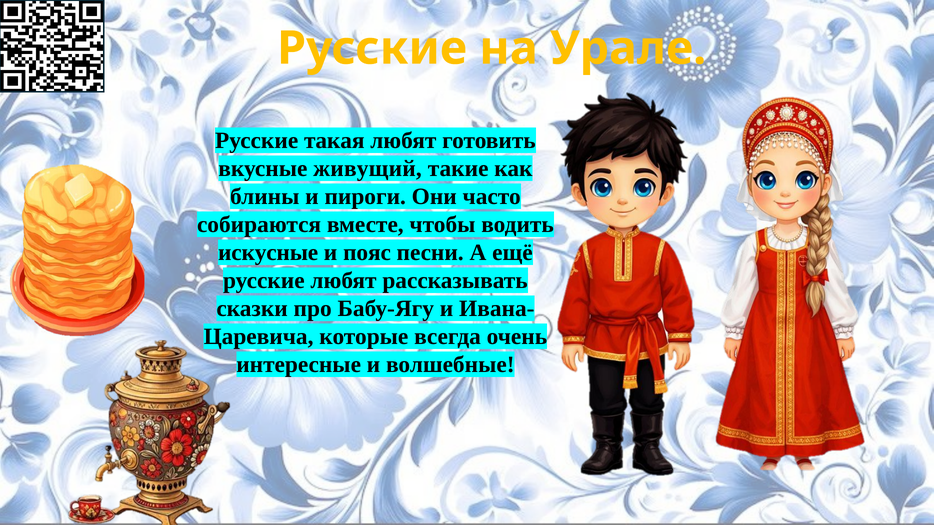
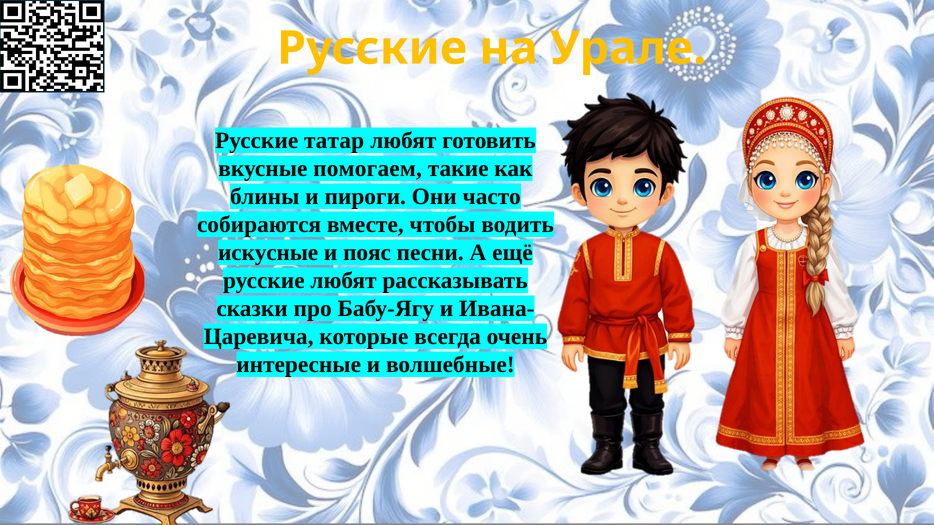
такая: такая -> татар (334, 141)
живущий: живущий -> помогаем (368, 169)
